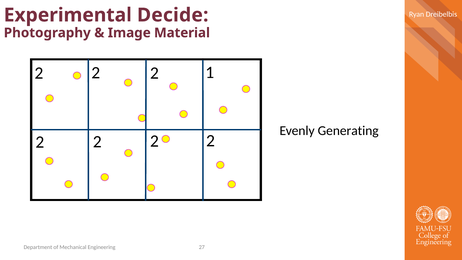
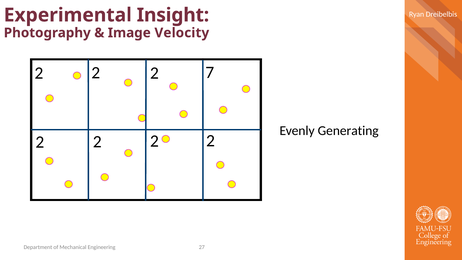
Decide: Decide -> Insight (173, 15)
Material: Material -> Velocity (182, 33)
1: 1 -> 7 (210, 72)
